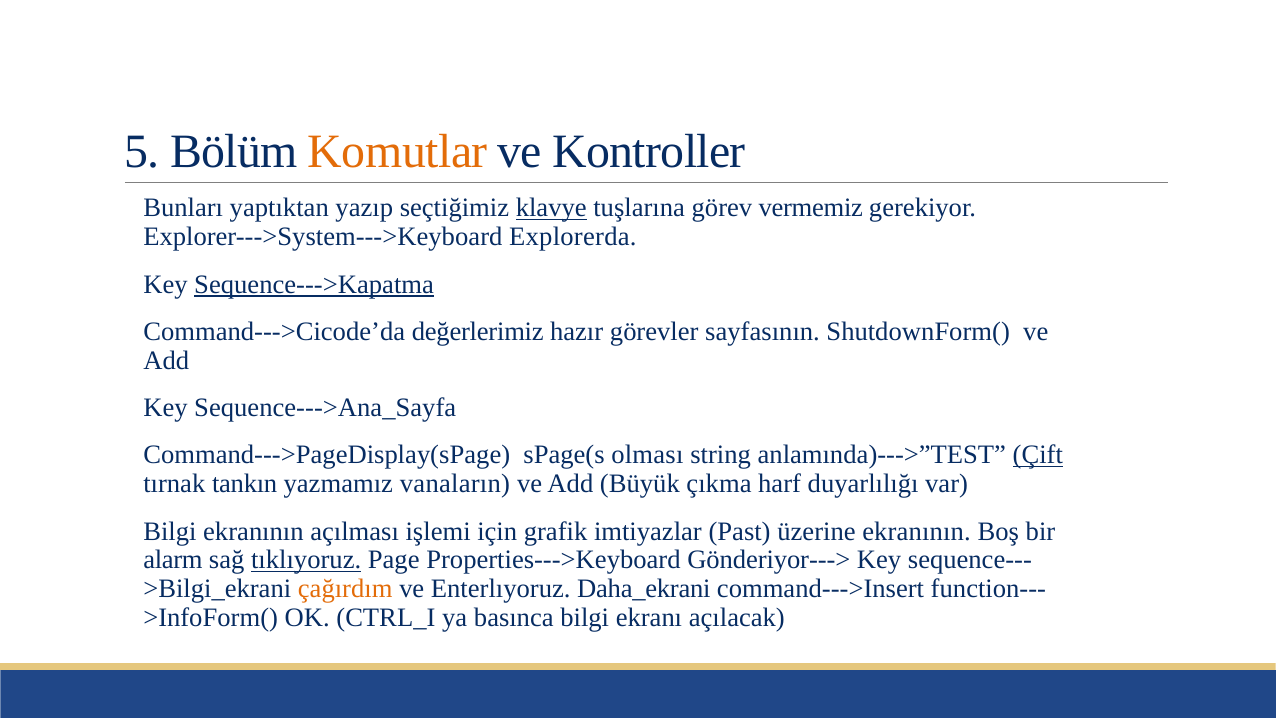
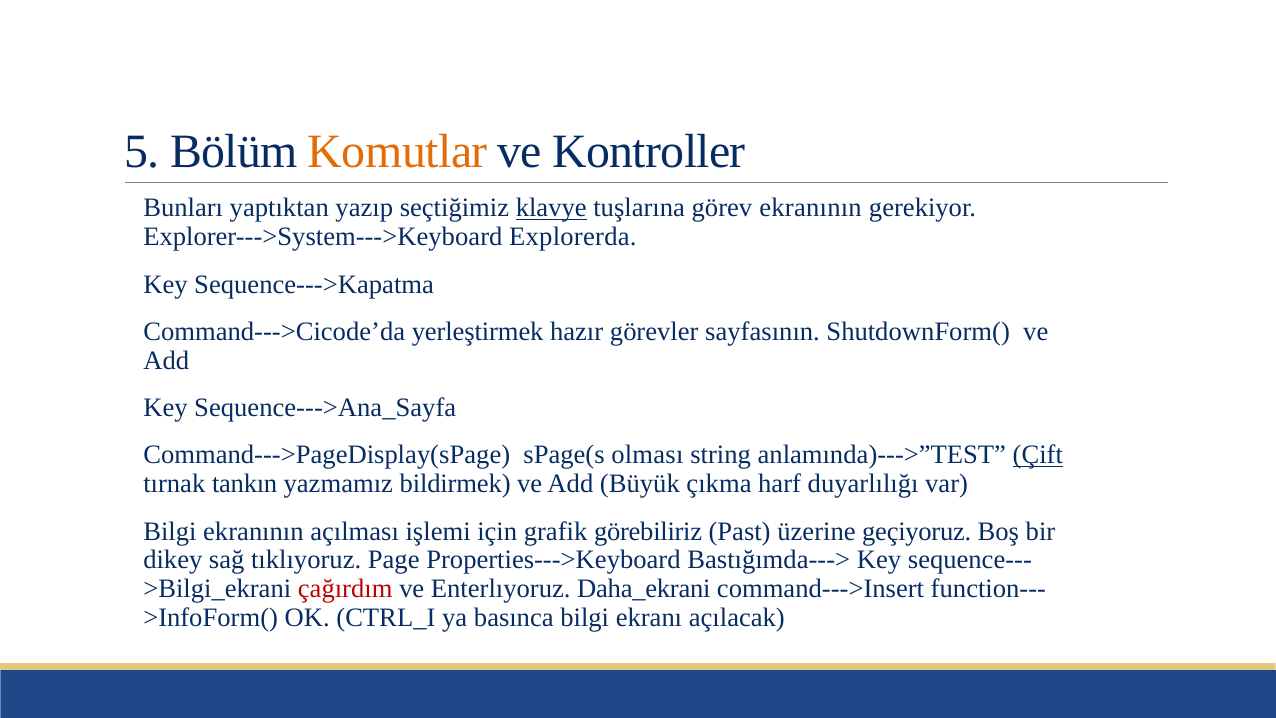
görev vermemiz: vermemiz -> ekranının (811, 208)
Sequence--->Kapatma underline: present -> none (314, 284)
değerlerimiz: değerlerimiz -> yerleştirmek (478, 332)
vanaların: vanaların -> bildirmek (455, 484)
imtiyazlar: imtiyazlar -> görebiliriz (648, 531)
üzerine ekranının: ekranının -> geçiyoruz (917, 531)
alarm: alarm -> dikey (173, 560)
tıklıyoruz underline: present -> none (306, 560)
Gönderiyor--->: Gönderiyor---> -> Bastığımda---> (769, 560)
çağırdım colour: orange -> red (345, 589)
